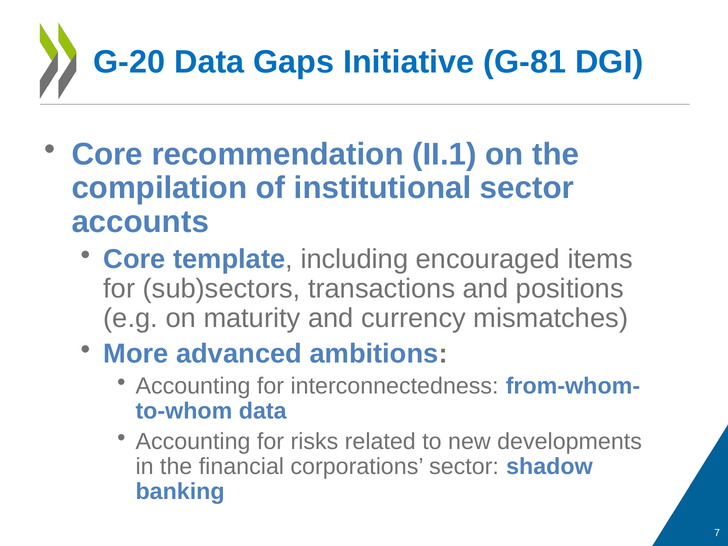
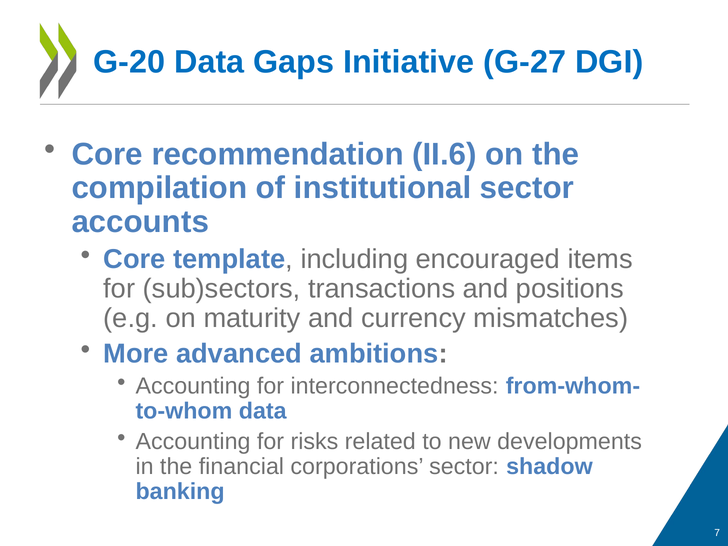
G-81: G-81 -> G-27 (525, 62)
II.1: II.1 -> II.6 (444, 154)
